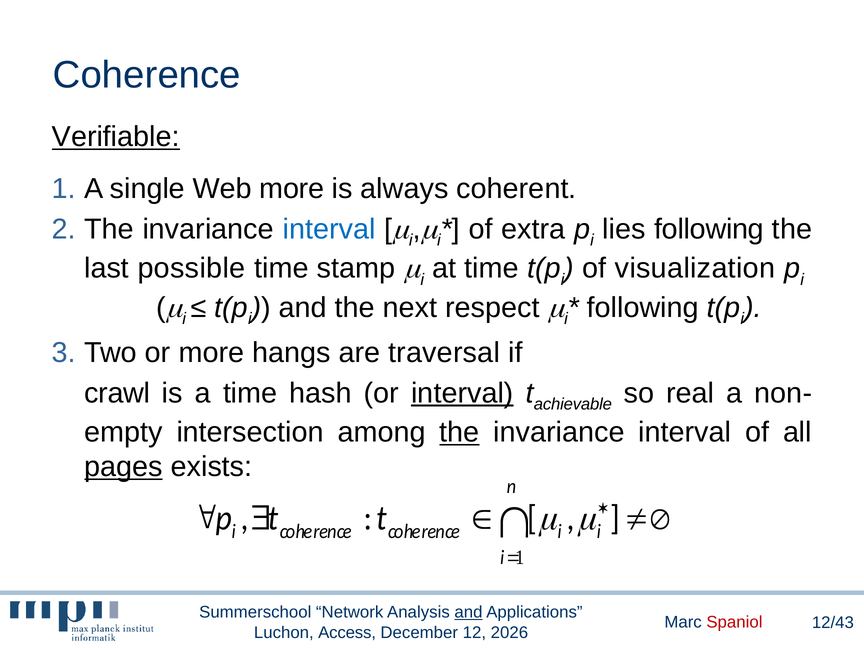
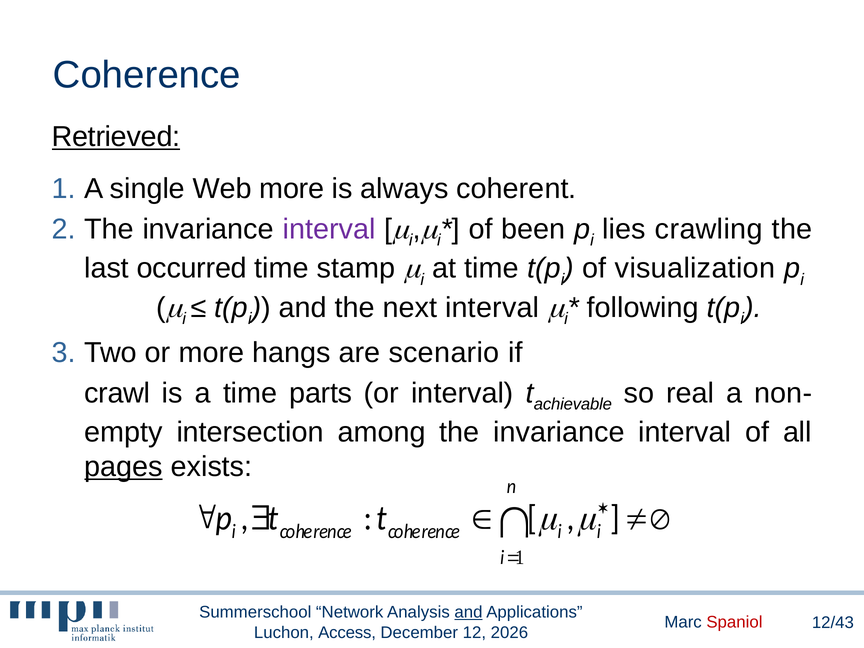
Verifiable: Verifiable -> Retrieved (116, 137)
interval colour: blue -> purple (329, 229)
extra: extra -> been (533, 229)
lies following: following -> crawling (709, 229)
possible: possible -> occurred (192, 268)
next respect: respect -> interval (492, 308)
traversal: traversal -> scenario (444, 353)
hash: hash -> parts (321, 393)
interval underline: present -> none (462, 393)
the underline: present -> none (459, 432)
